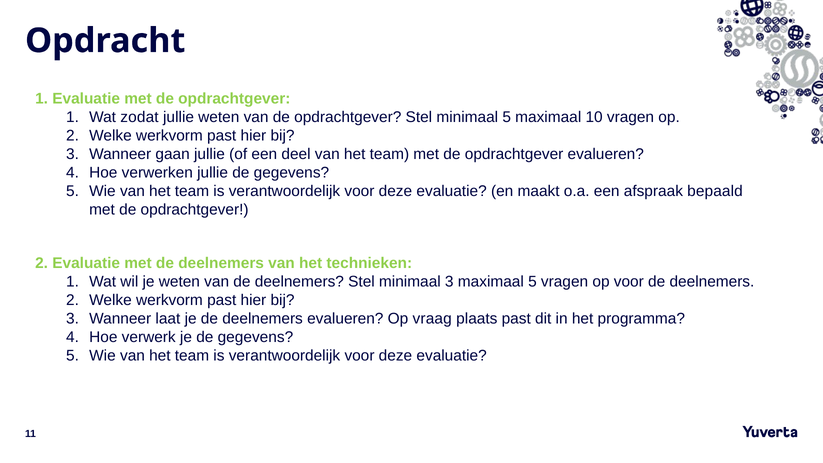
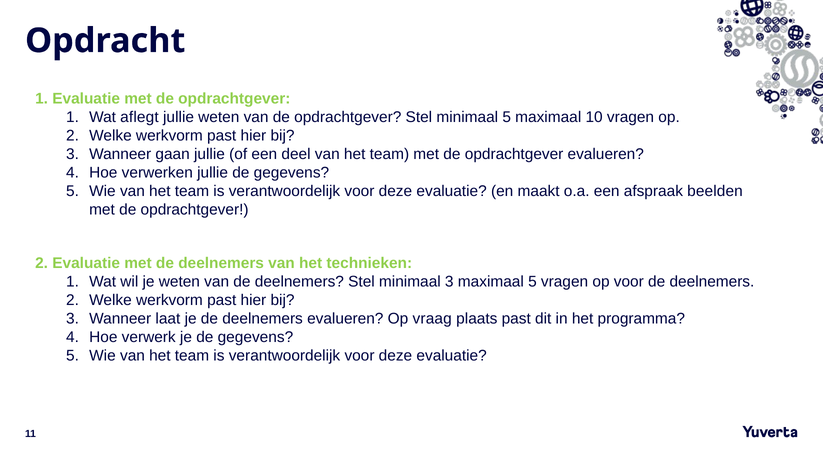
zodat: zodat -> aflegt (139, 117)
bepaald: bepaald -> beelden (715, 191)
